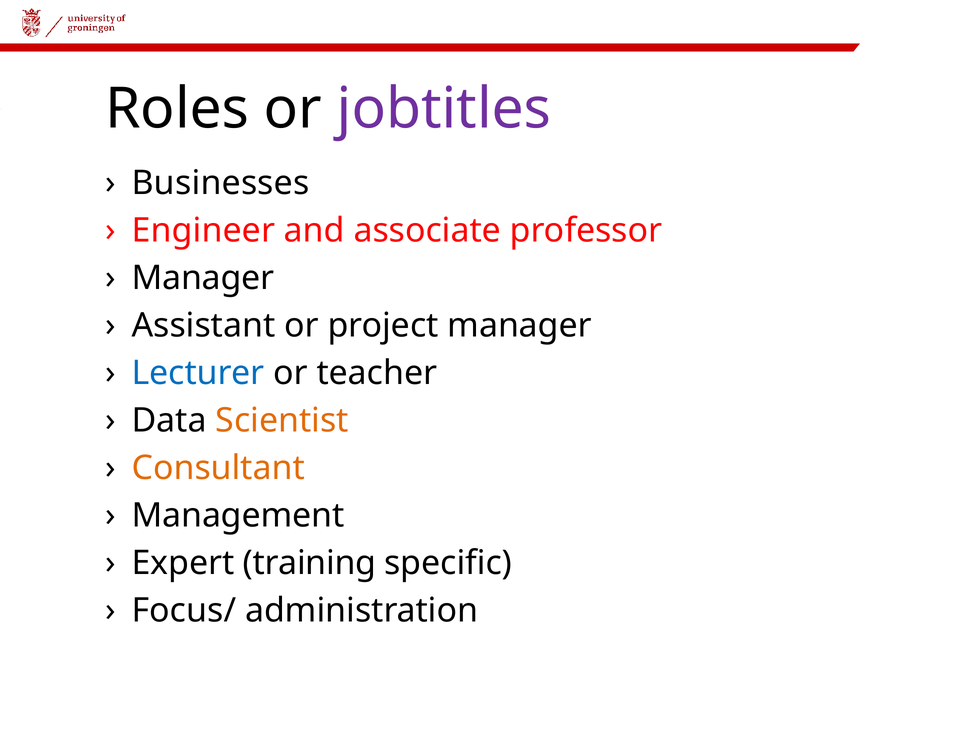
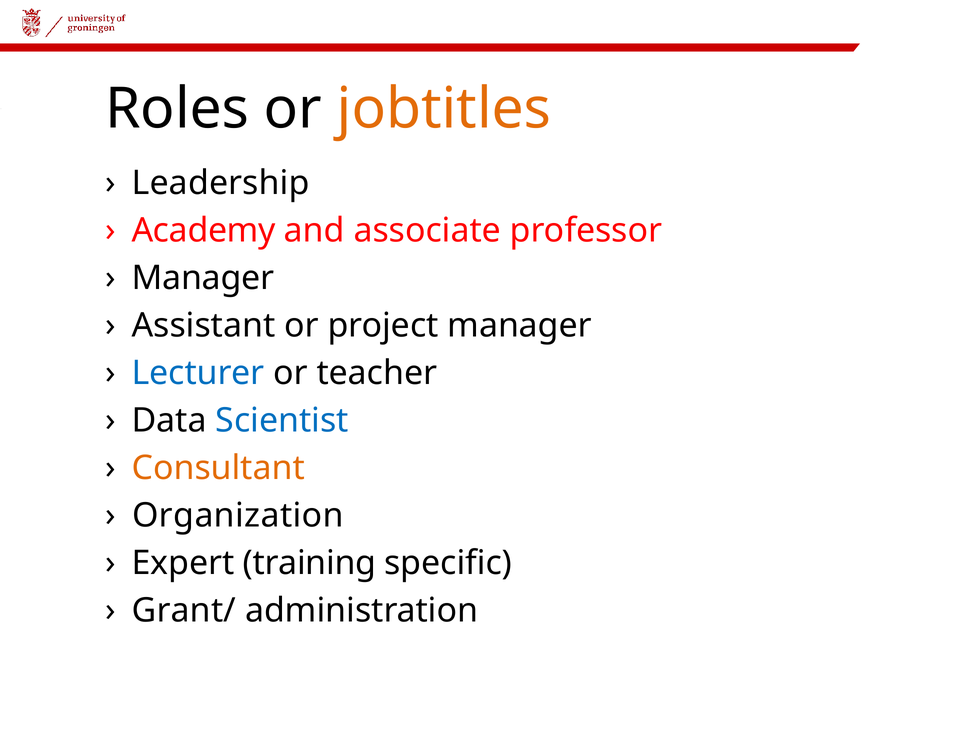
jobtitles colour: purple -> orange (444, 109)
Businesses: Businesses -> Leadership (221, 183)
Engineer: Engineer -> Academy (204, 231)
Scientist colour: orange -> blue (282, 421)
Management: Management -> Organization (238, 516)
Focus/: Focus/ -> Grant/ (184, 611)
